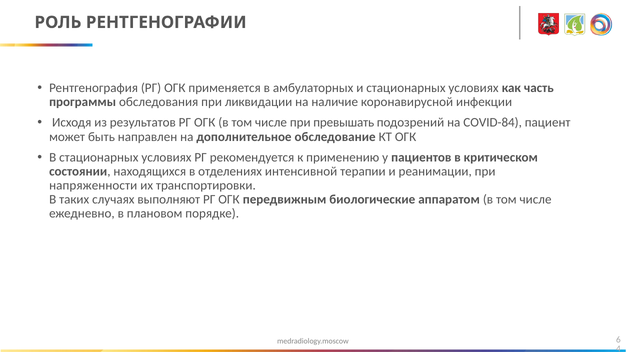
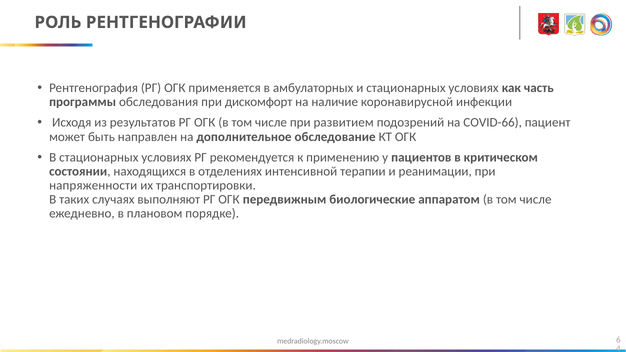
ликвидации: ликвидации -> дискомфорт (259, 102)
превышать: превышать -> развитием (344, 123)
COVID-84: COVID-84 -> COVID-66 (493, 123)
